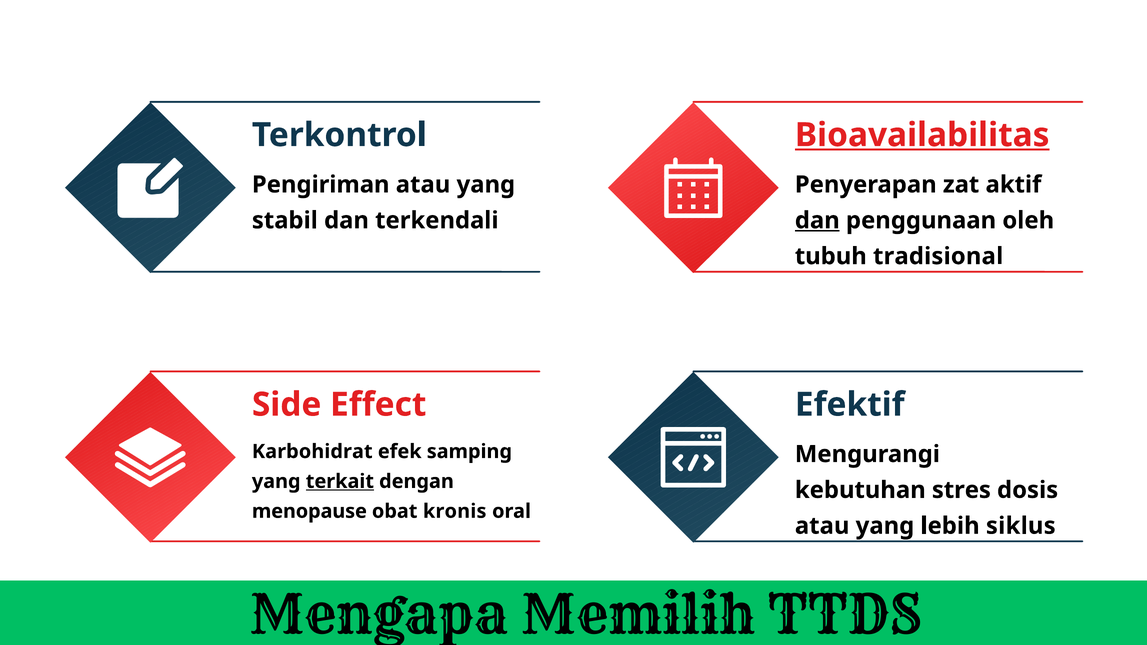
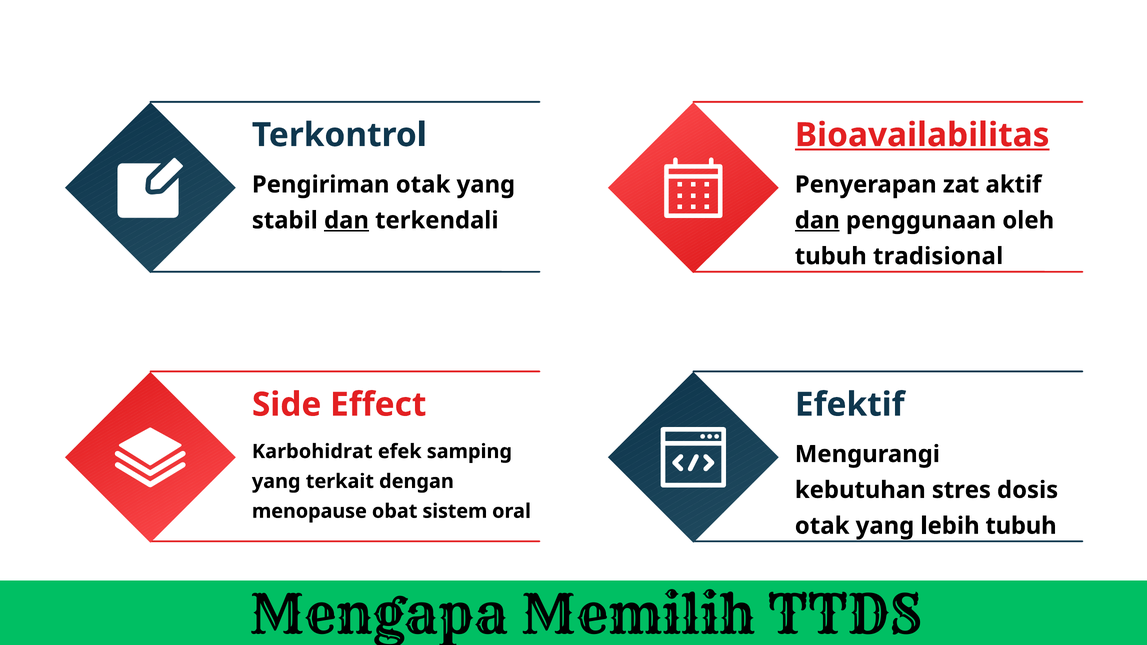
Pengiriman atau: atau -> otak (423, 185)
dan underline: none -> present (346, 221)
terkait underline: present -> none (340, 482)
kronis: kronis -> sistem (455, 511)
atau: atau -> otak (822, 526)
lebih siklus: siklus -> tubuh (1021, 526)
